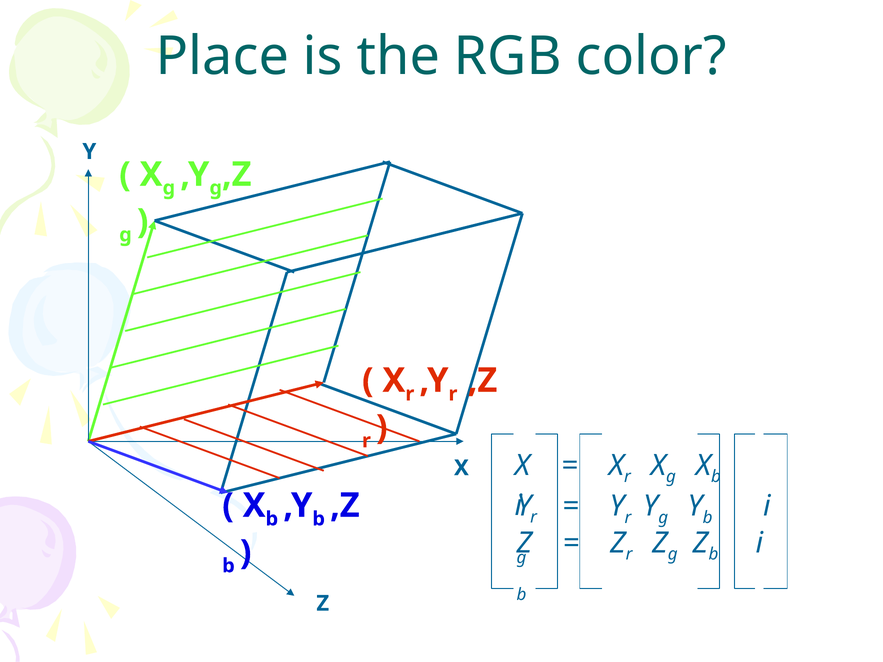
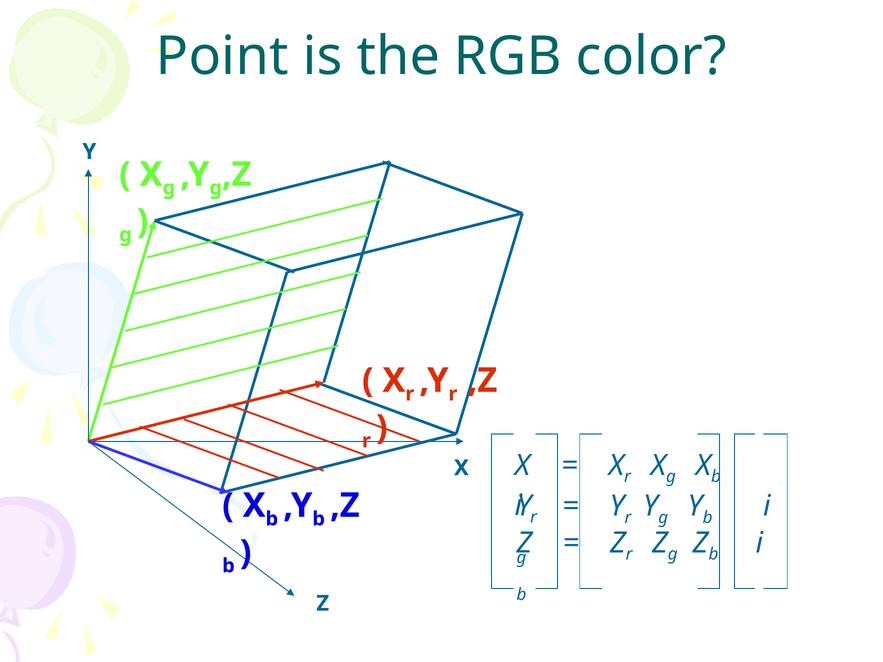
Place: Place -> Point (222, 56)
